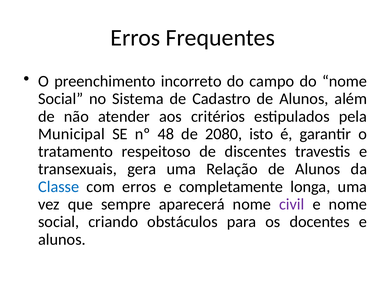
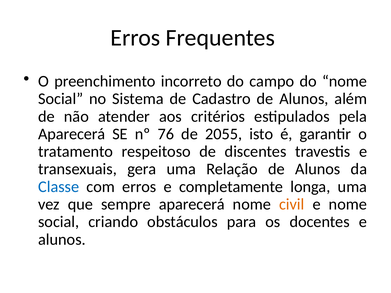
Municipal: Municipal -> Aparecerá (72, 134)
48: 48 -> 76 (166, 134)
2080: 2080 -> 2055 (224, 134)
civil colour: purple -> orange (292, 204)
